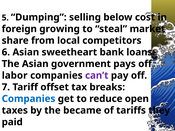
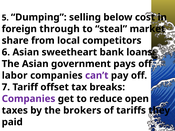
growing: growing -> through (60, 29)
Companies colour: blue -> purple (29, 99)
became: became -> brokers (82, 111)
